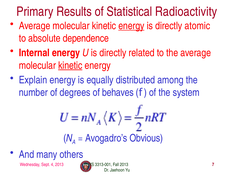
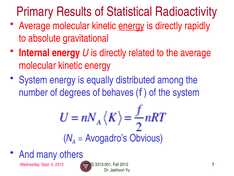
atomic: atomic -> rapidly (197, 26)
dependence: dependence -> gravitational (86, 38)
kinetic underline: present -> none (70, 65)
Explain: Explain -> System (33, 80)
